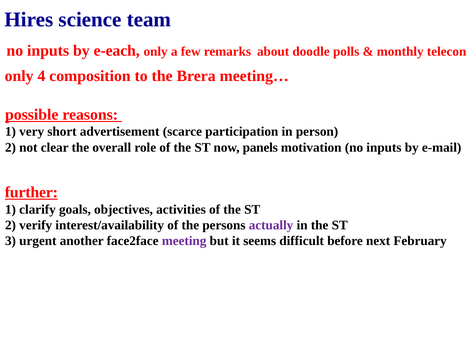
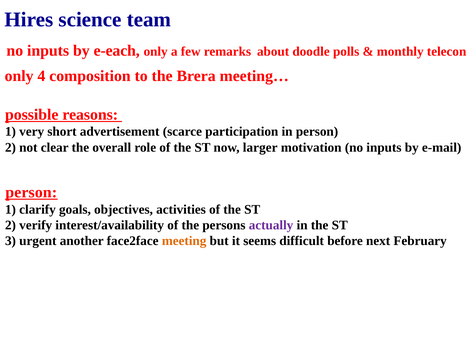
panels: panels -> larger (260, 148)
further: further -> person (31, 193)
meeting colour: purple -> orange (184, 241)
